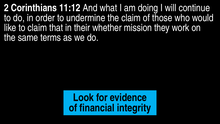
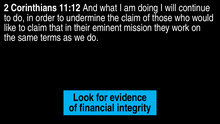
whether: whether -> eminent (107, 28)
